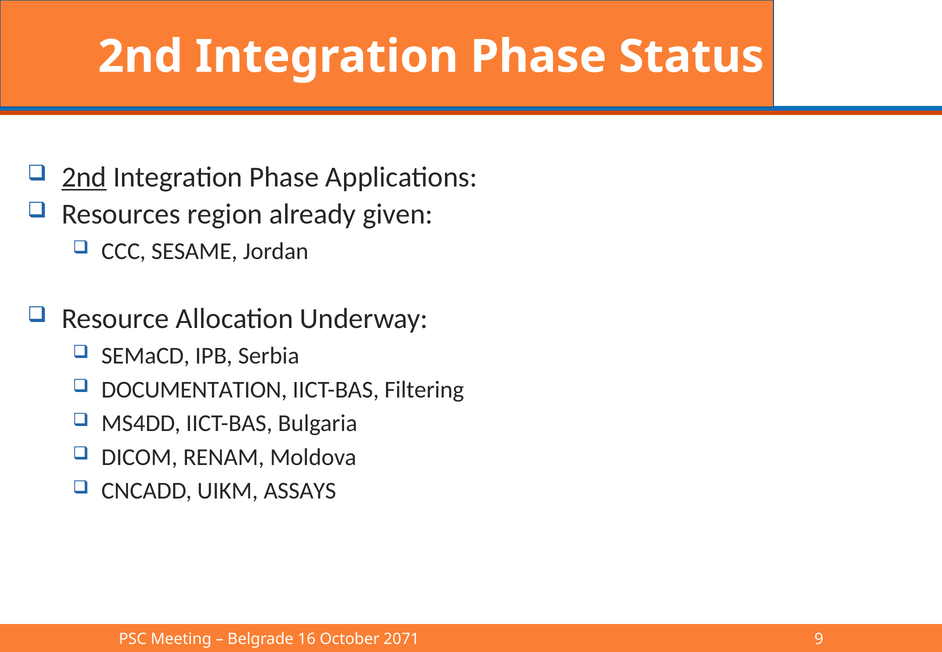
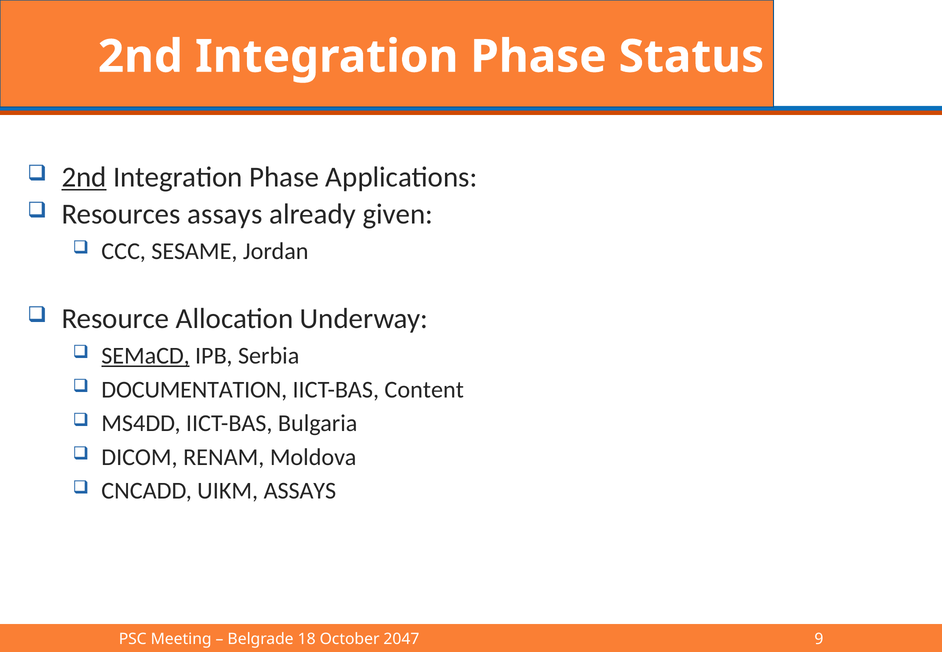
Resources region: region -> assays (225, 214)
SEMaCD underline: none -> present (146, 356)
Filtering: Filtering -> Content (424, 390)
16: 16 -> 18 (307, 639)
2071: 2071 -> 2047 (401, 639)
